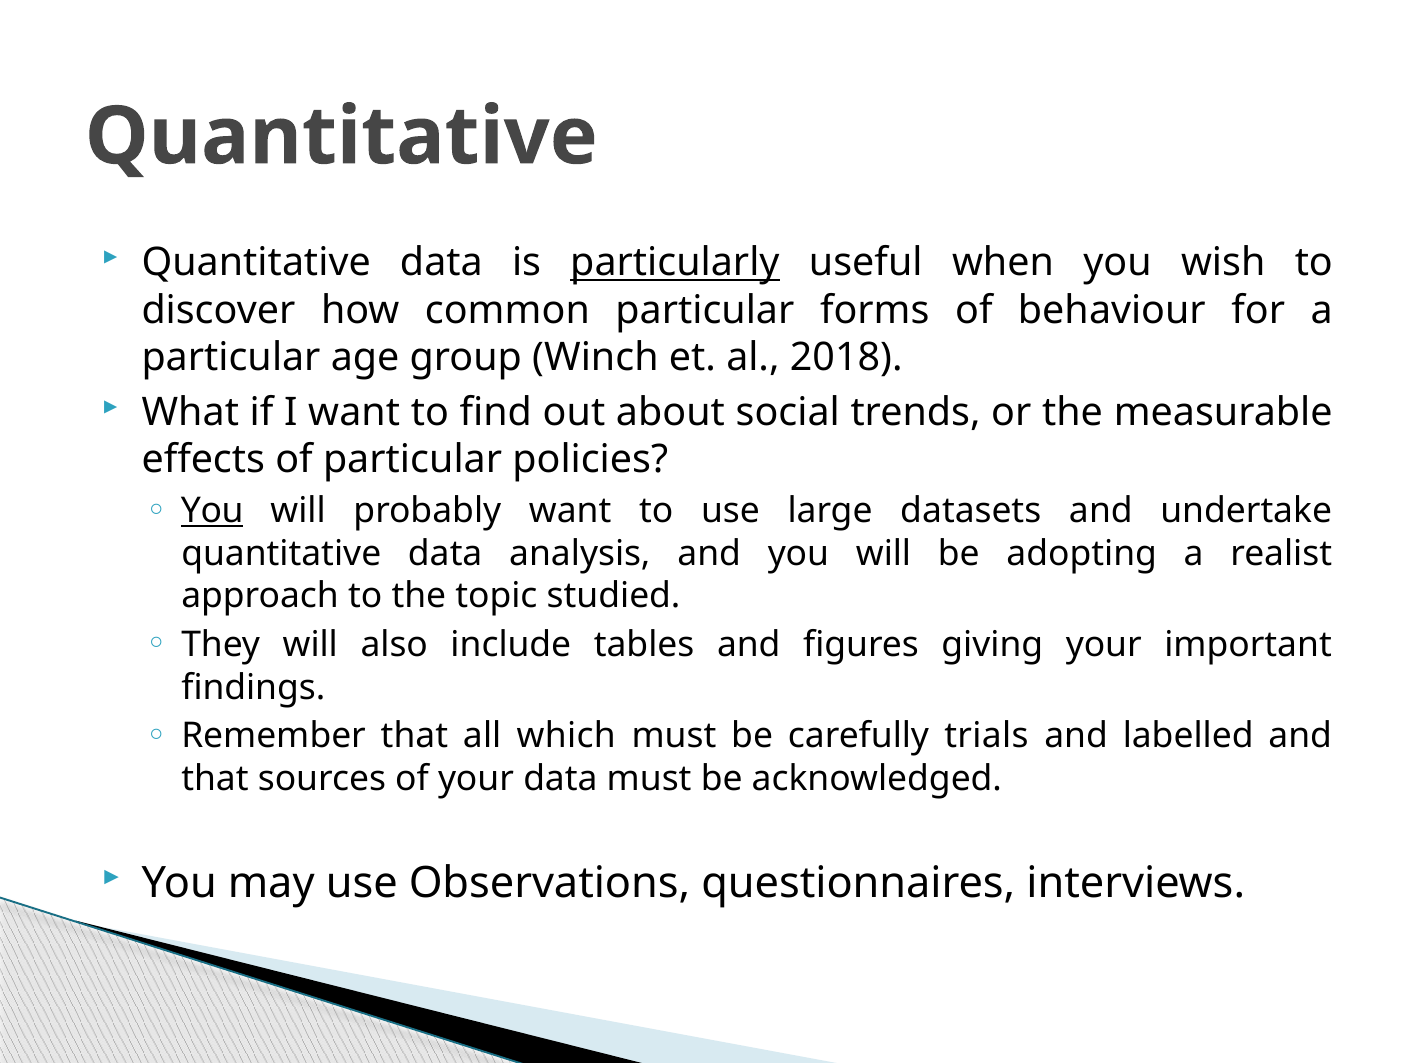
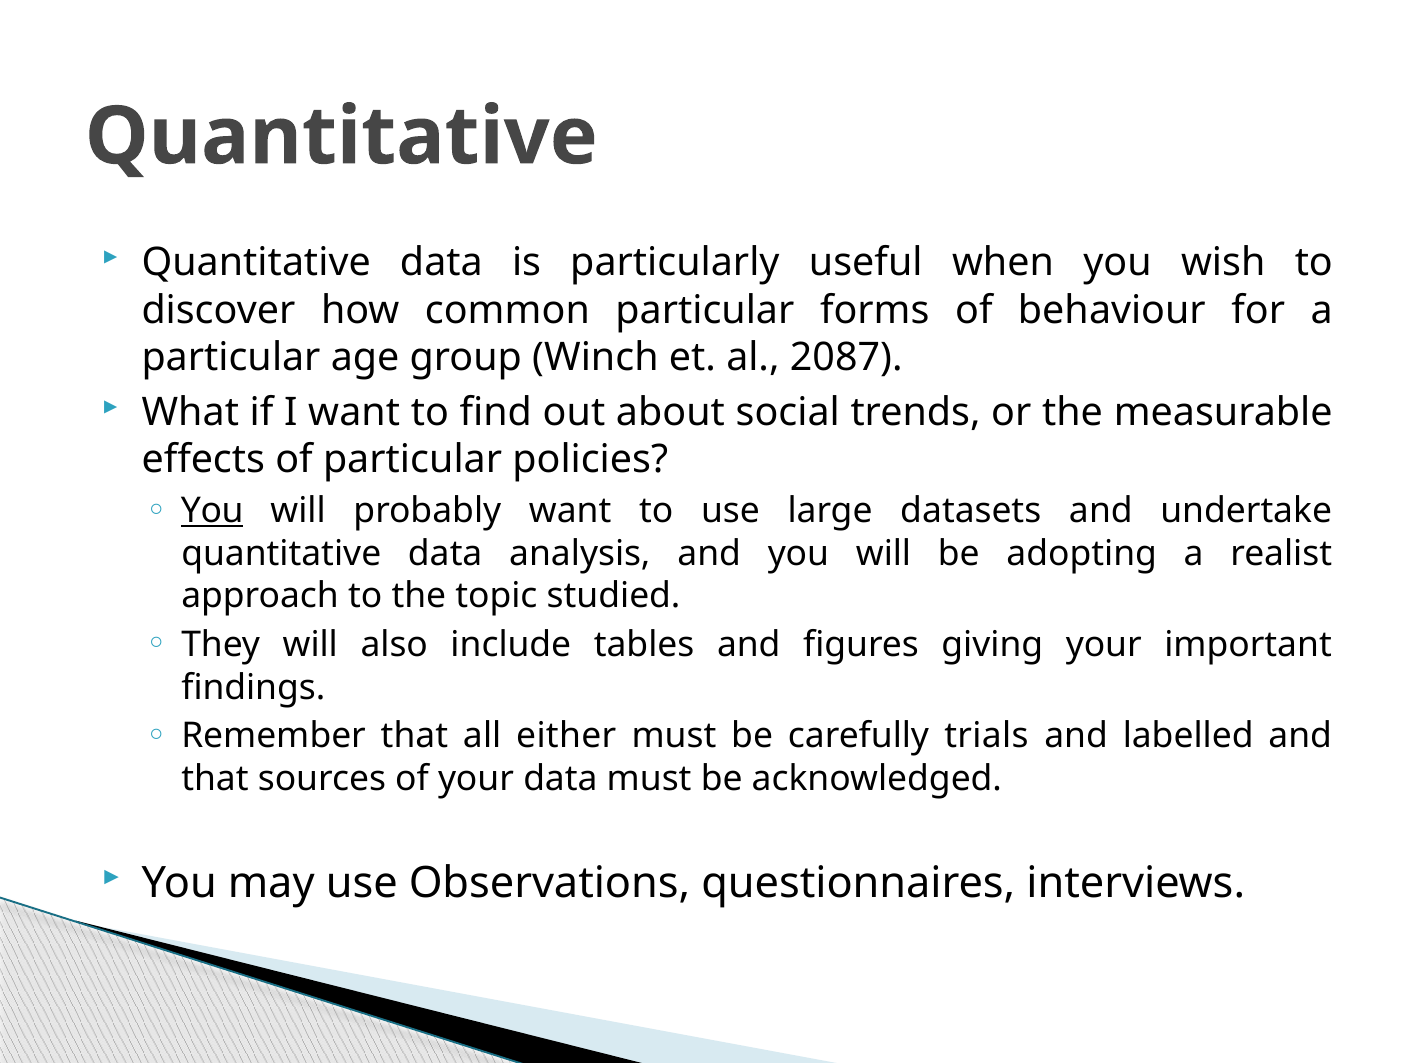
particularly underline: present -> none (675, 263)
2018: 2018 -> 2087 (846, 358)
which: which -> either (566, 737)
